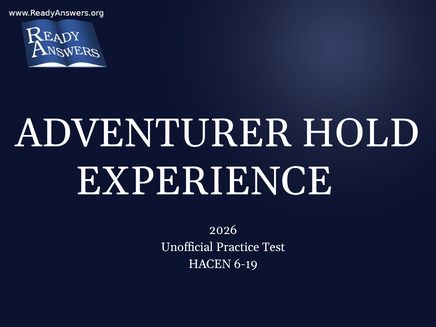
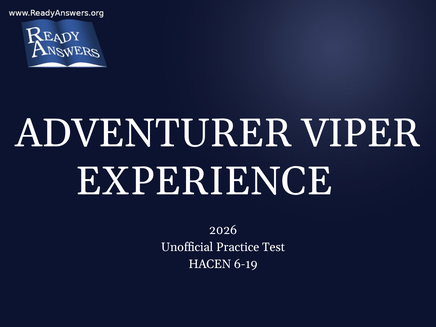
HOLD: HOLD -> VIPER (361, 133)
